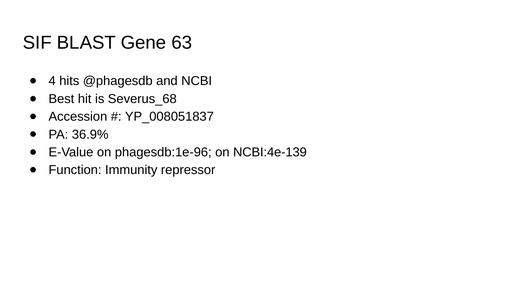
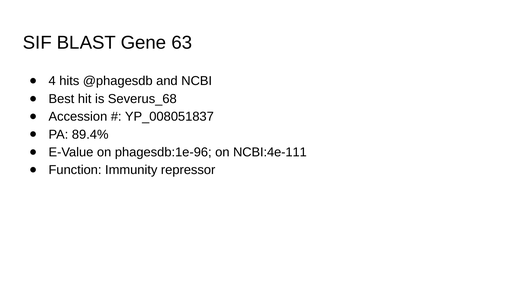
36.9%: 36.9% -> 89.4% (90, 135)
NCBI:4e-139: NCBI:4e-139 -> NCBI:4e-111 (270, 152)
